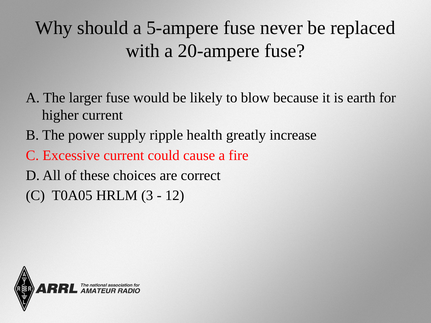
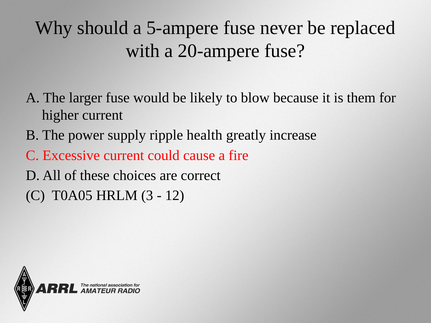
earth: earth -> them (361, 98)
